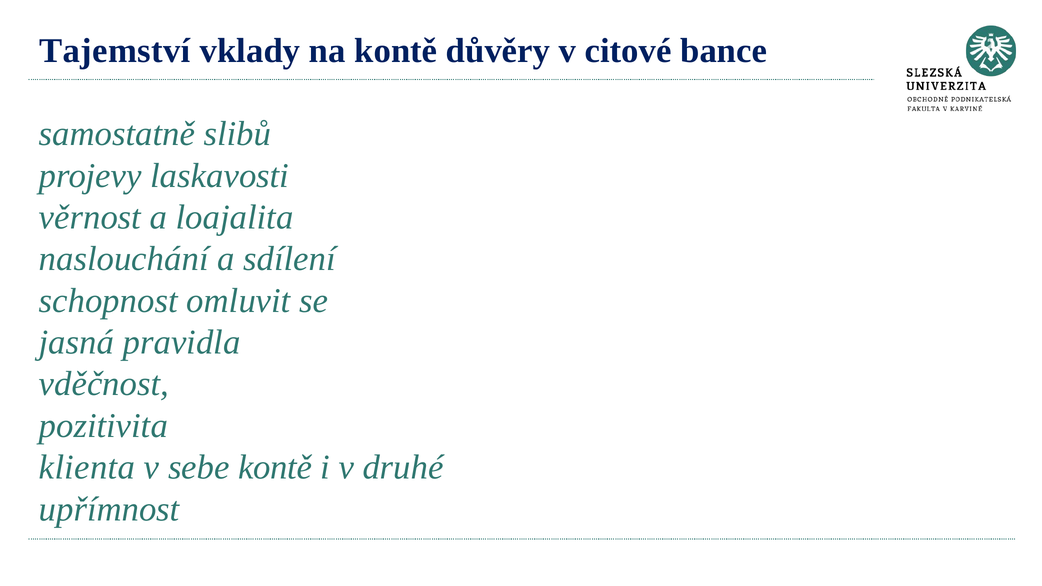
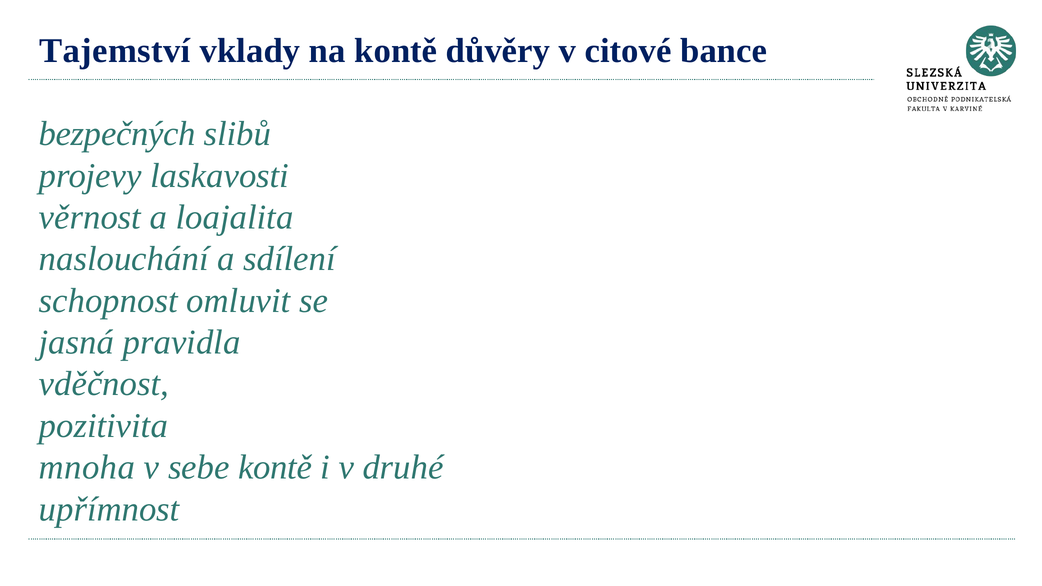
samostatně: samostatně -> bezpečných (117, 134)
klienta: klienta -> mnoha (87, 467)
